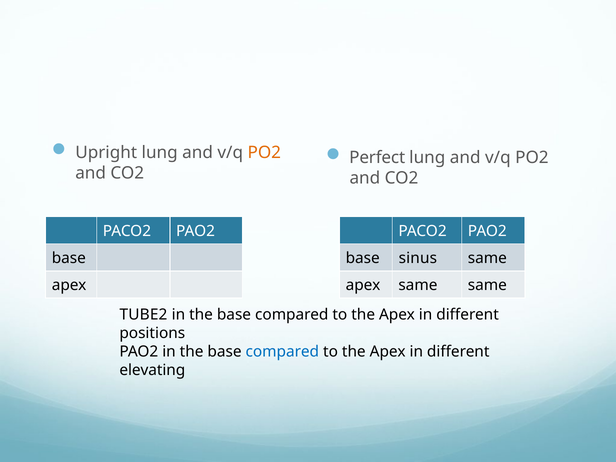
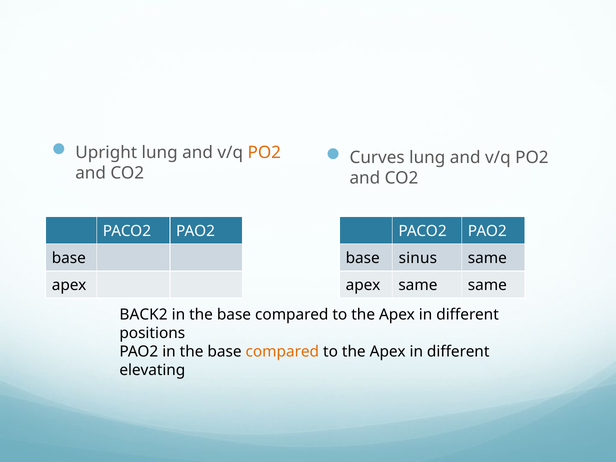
Perfect: Perfect -> Curves (377, 158)
TUBE2: TUBE2 -> BACK2 (144, 315)
compared colour: blue -> orange (282, 352)
